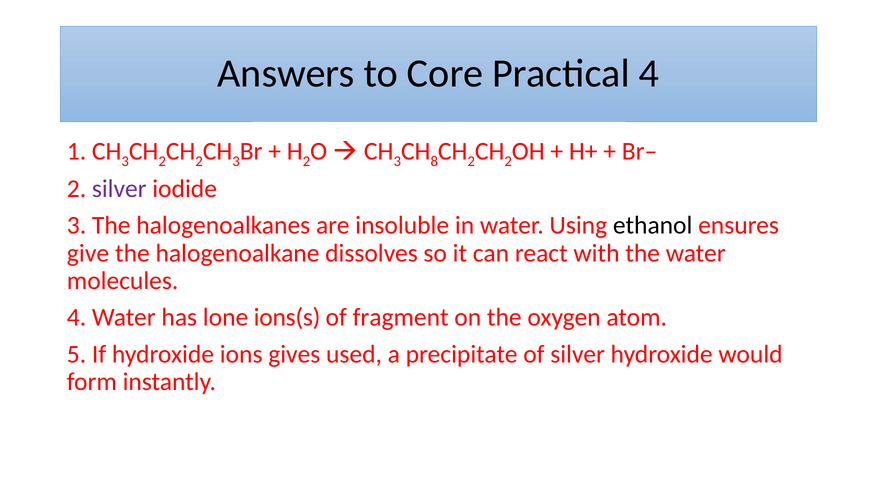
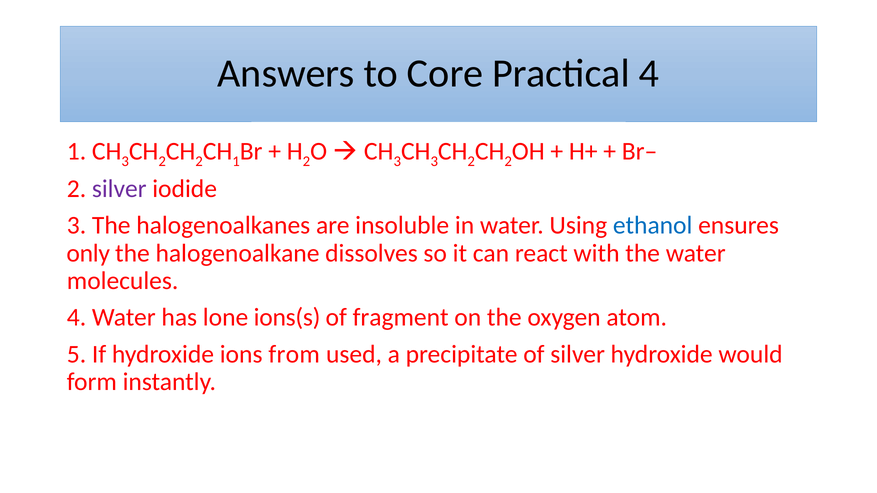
3: 3 -> 1 (236, 161)
8: 8 -> 3 (434, 161)
ethanol colour: black -> blue (653, 226)
give: give -> only (88, 253)
gives: gives -> from (294, 354)
